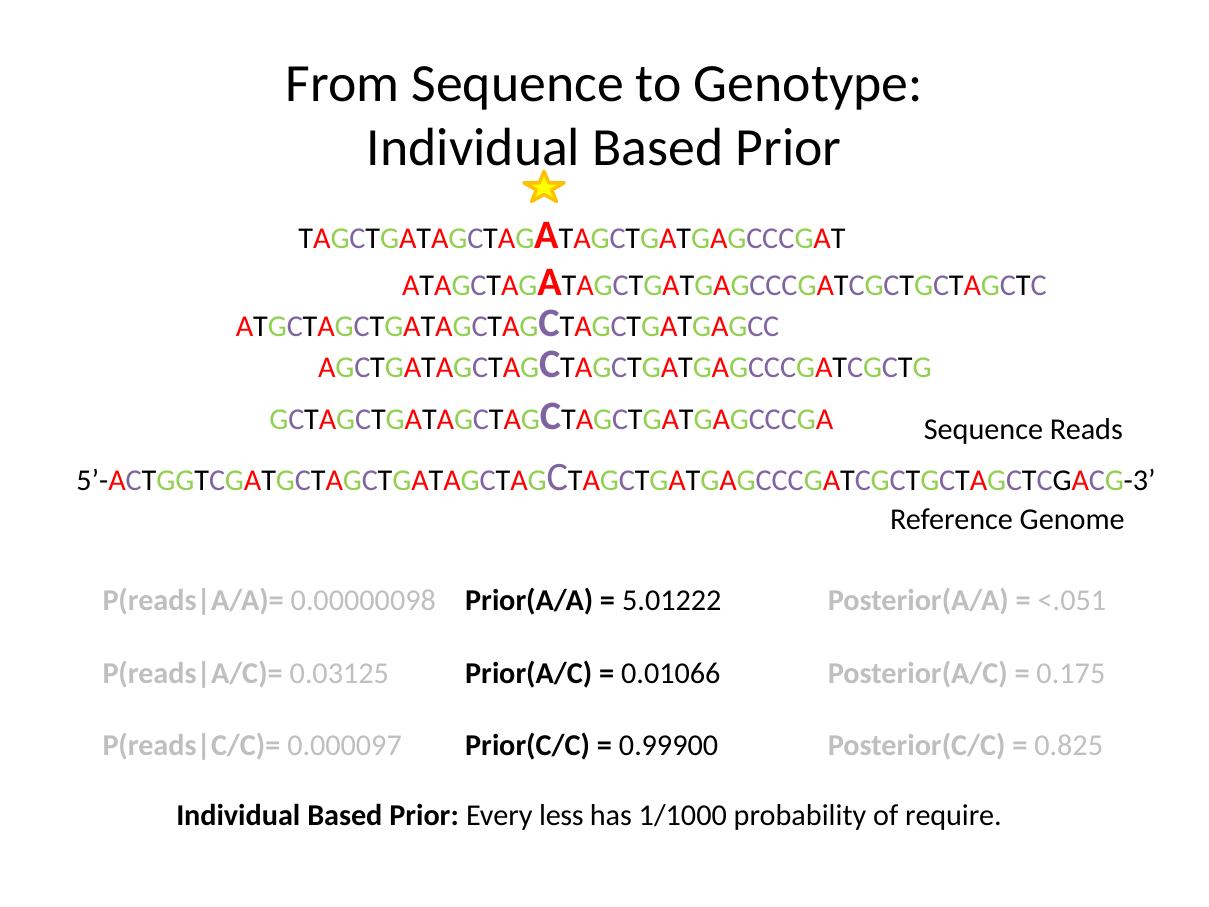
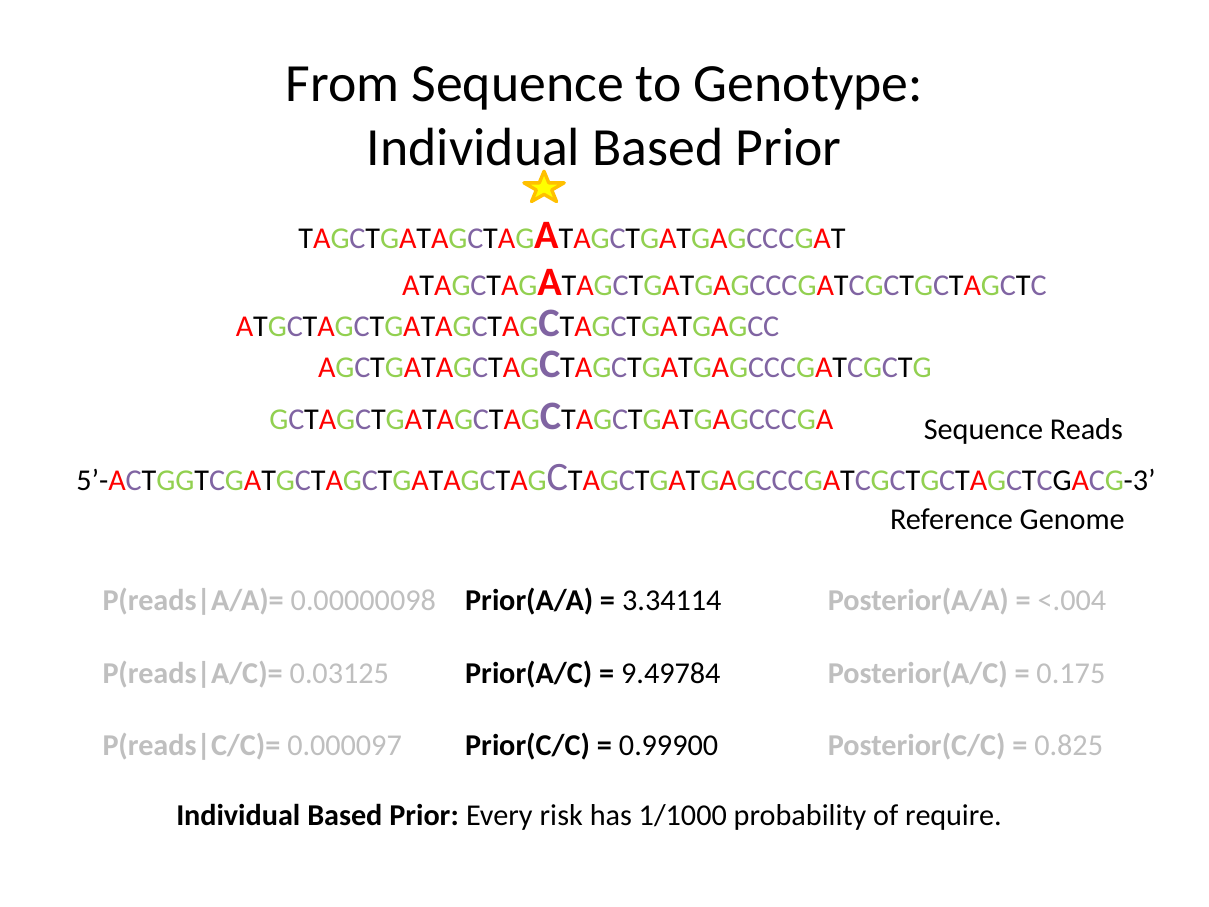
5.01222: 5.01222 -> 3.34114 (672, 600)
<.051: <.051 -> <.004 (1072, 600)
0.01066: 0.01066 -> 9.49784 (671, 673)
less: less -> risk (561, 815)
